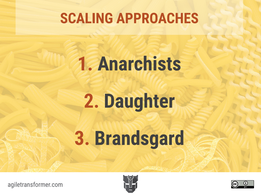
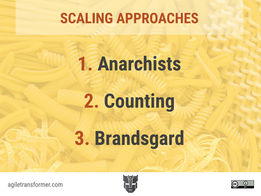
Daughter: Daughter -> Counting (139, 101)
